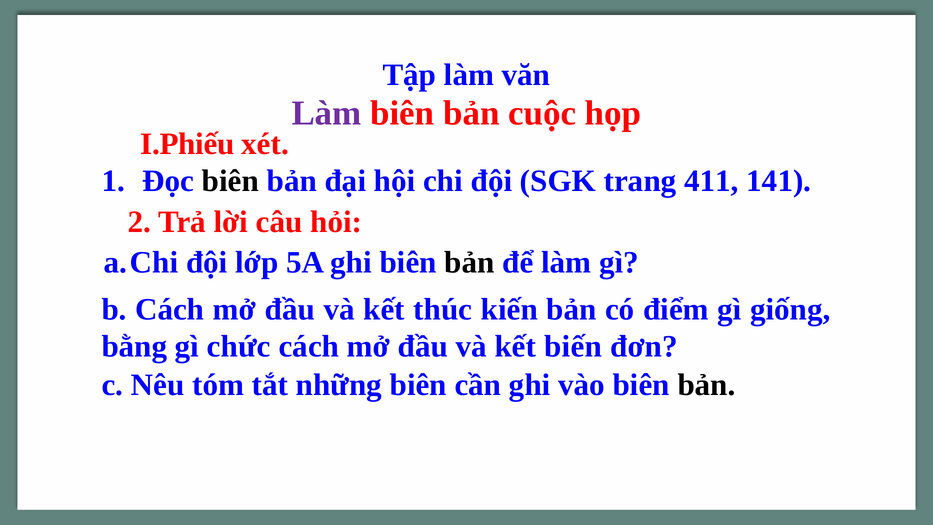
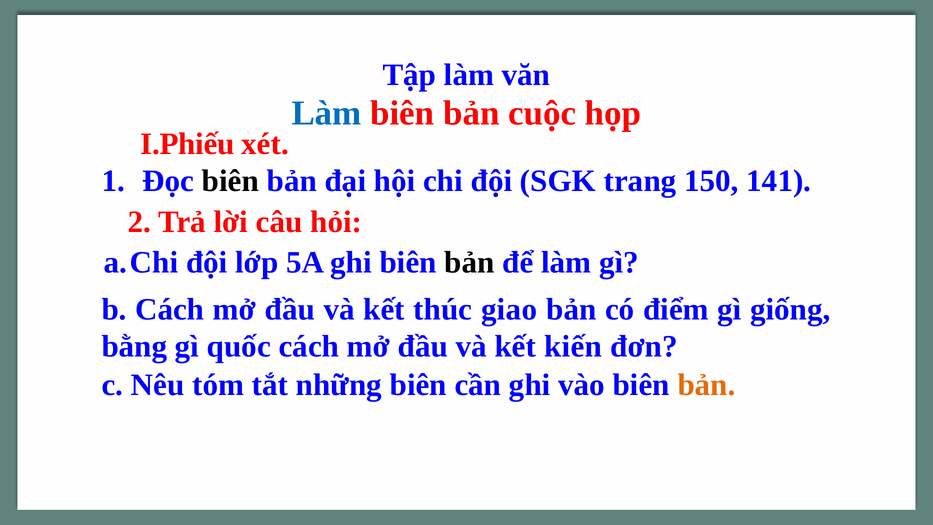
Làm colour: purple -> blue (327, 113)
411: 411 -> 150 (711, 181)
kiến: kiến -> giao (509, 309)
chức: chức -> quốc (239, 346)
biến: biến -> kiến (573, 346)
bản colour: black -> orange (706, 385)
